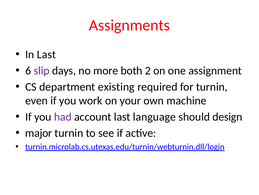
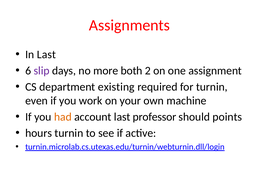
had colour: purple -> orange (63, 117)
language: language -> professor (155, 117)
design: design -> points (227, 117)
major: major -> hours (39, 133)
